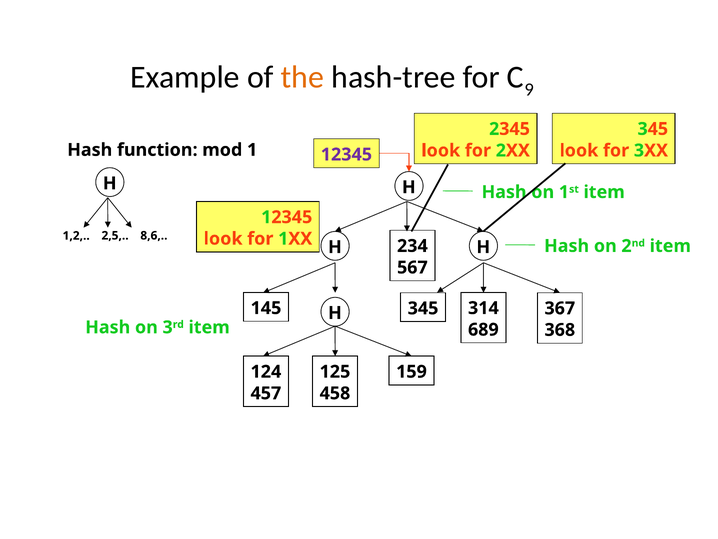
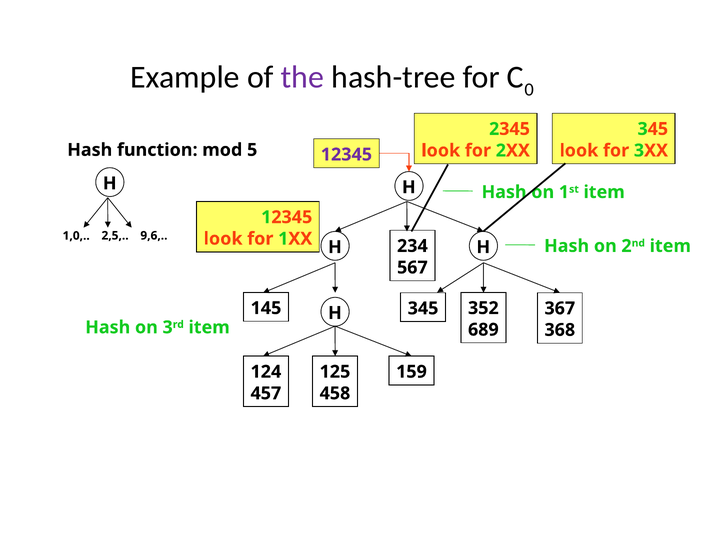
the colour: orange -> purple (302, 77)
9: 9 -> 0 (529, 90)
1: 1 -> 5 (252, 150)
1,2: 1,2 -> 1,0 (76, 236)
8,6: 8,6 -> 9,6 (154, 235)
314: 314 -> 352 (483, 308)
